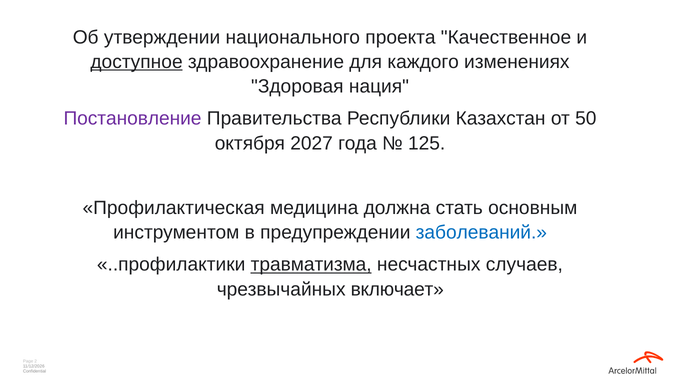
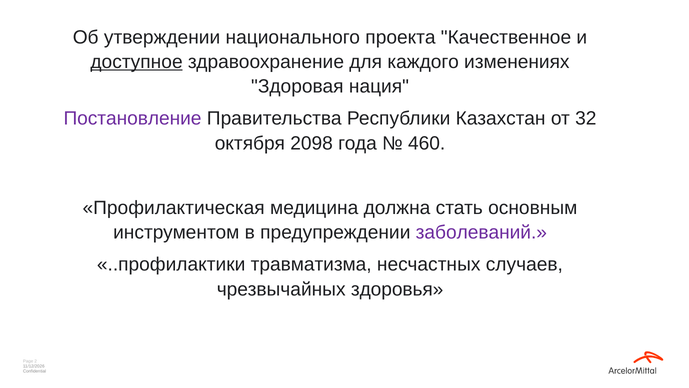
50: 50 -> 32 (586, 119)
2027: 2027 -> 2098 (312, 143)
125: 125 -> 460 (427, 143)
заболеваний colour: blue -> purple (481, 232)
травматизма underline: present -> none (311, 264)
включает: включает -> здоровья (397, 289)
